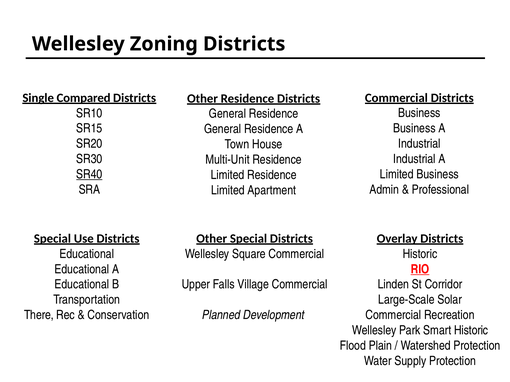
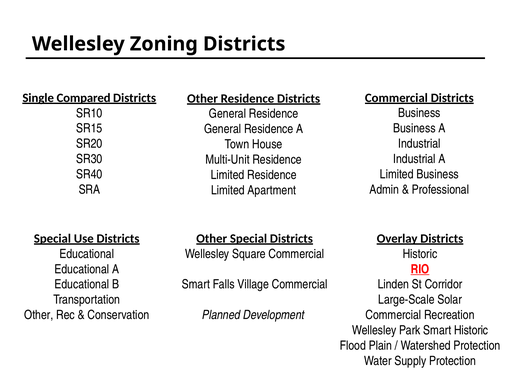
SR40 underline: present -> none (89, 174)
Upper: Upper -> Smart (196, 285)
There: There -> Other (39, 315)
